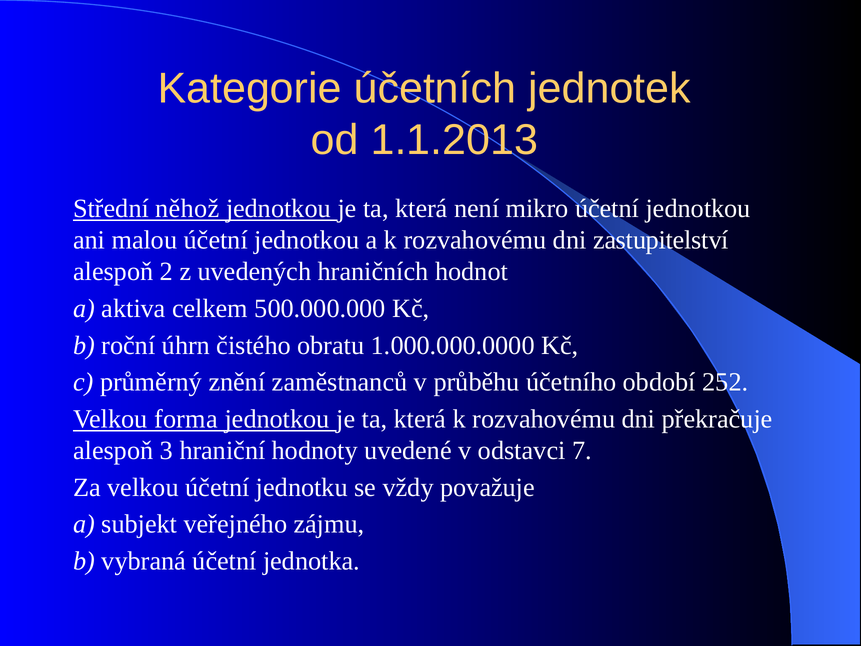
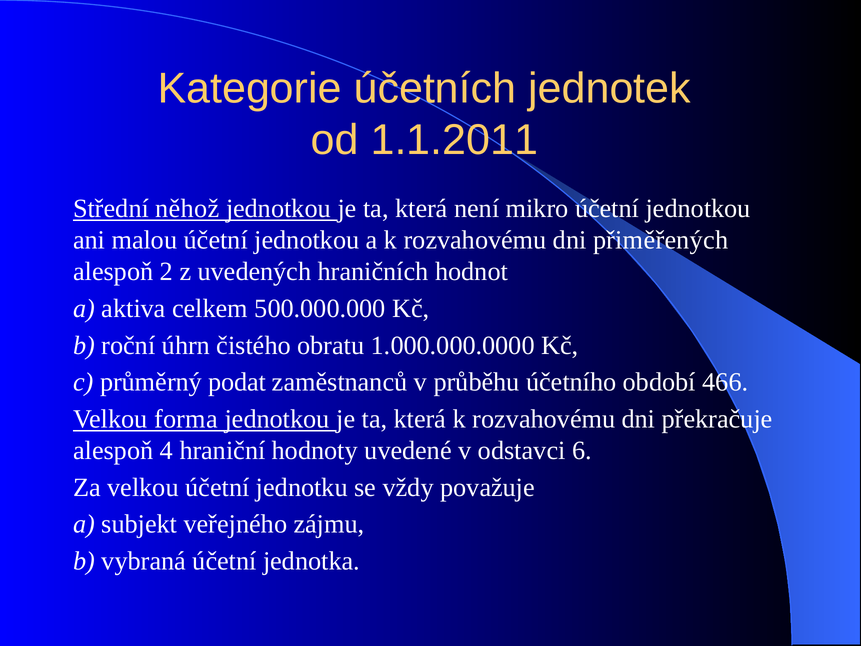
1.1.2013: 1.1.2013 -> 1.1.2011 (454, 140)
zastupitelství: zastupitelství -> přiměřených (661, 240)
znění: znění -> podat (237, 382)
252: 252 -> 466 (725, 382)
3: 3 -> 4 (166, 450)
7: 7 -> 6 (582, 450)
